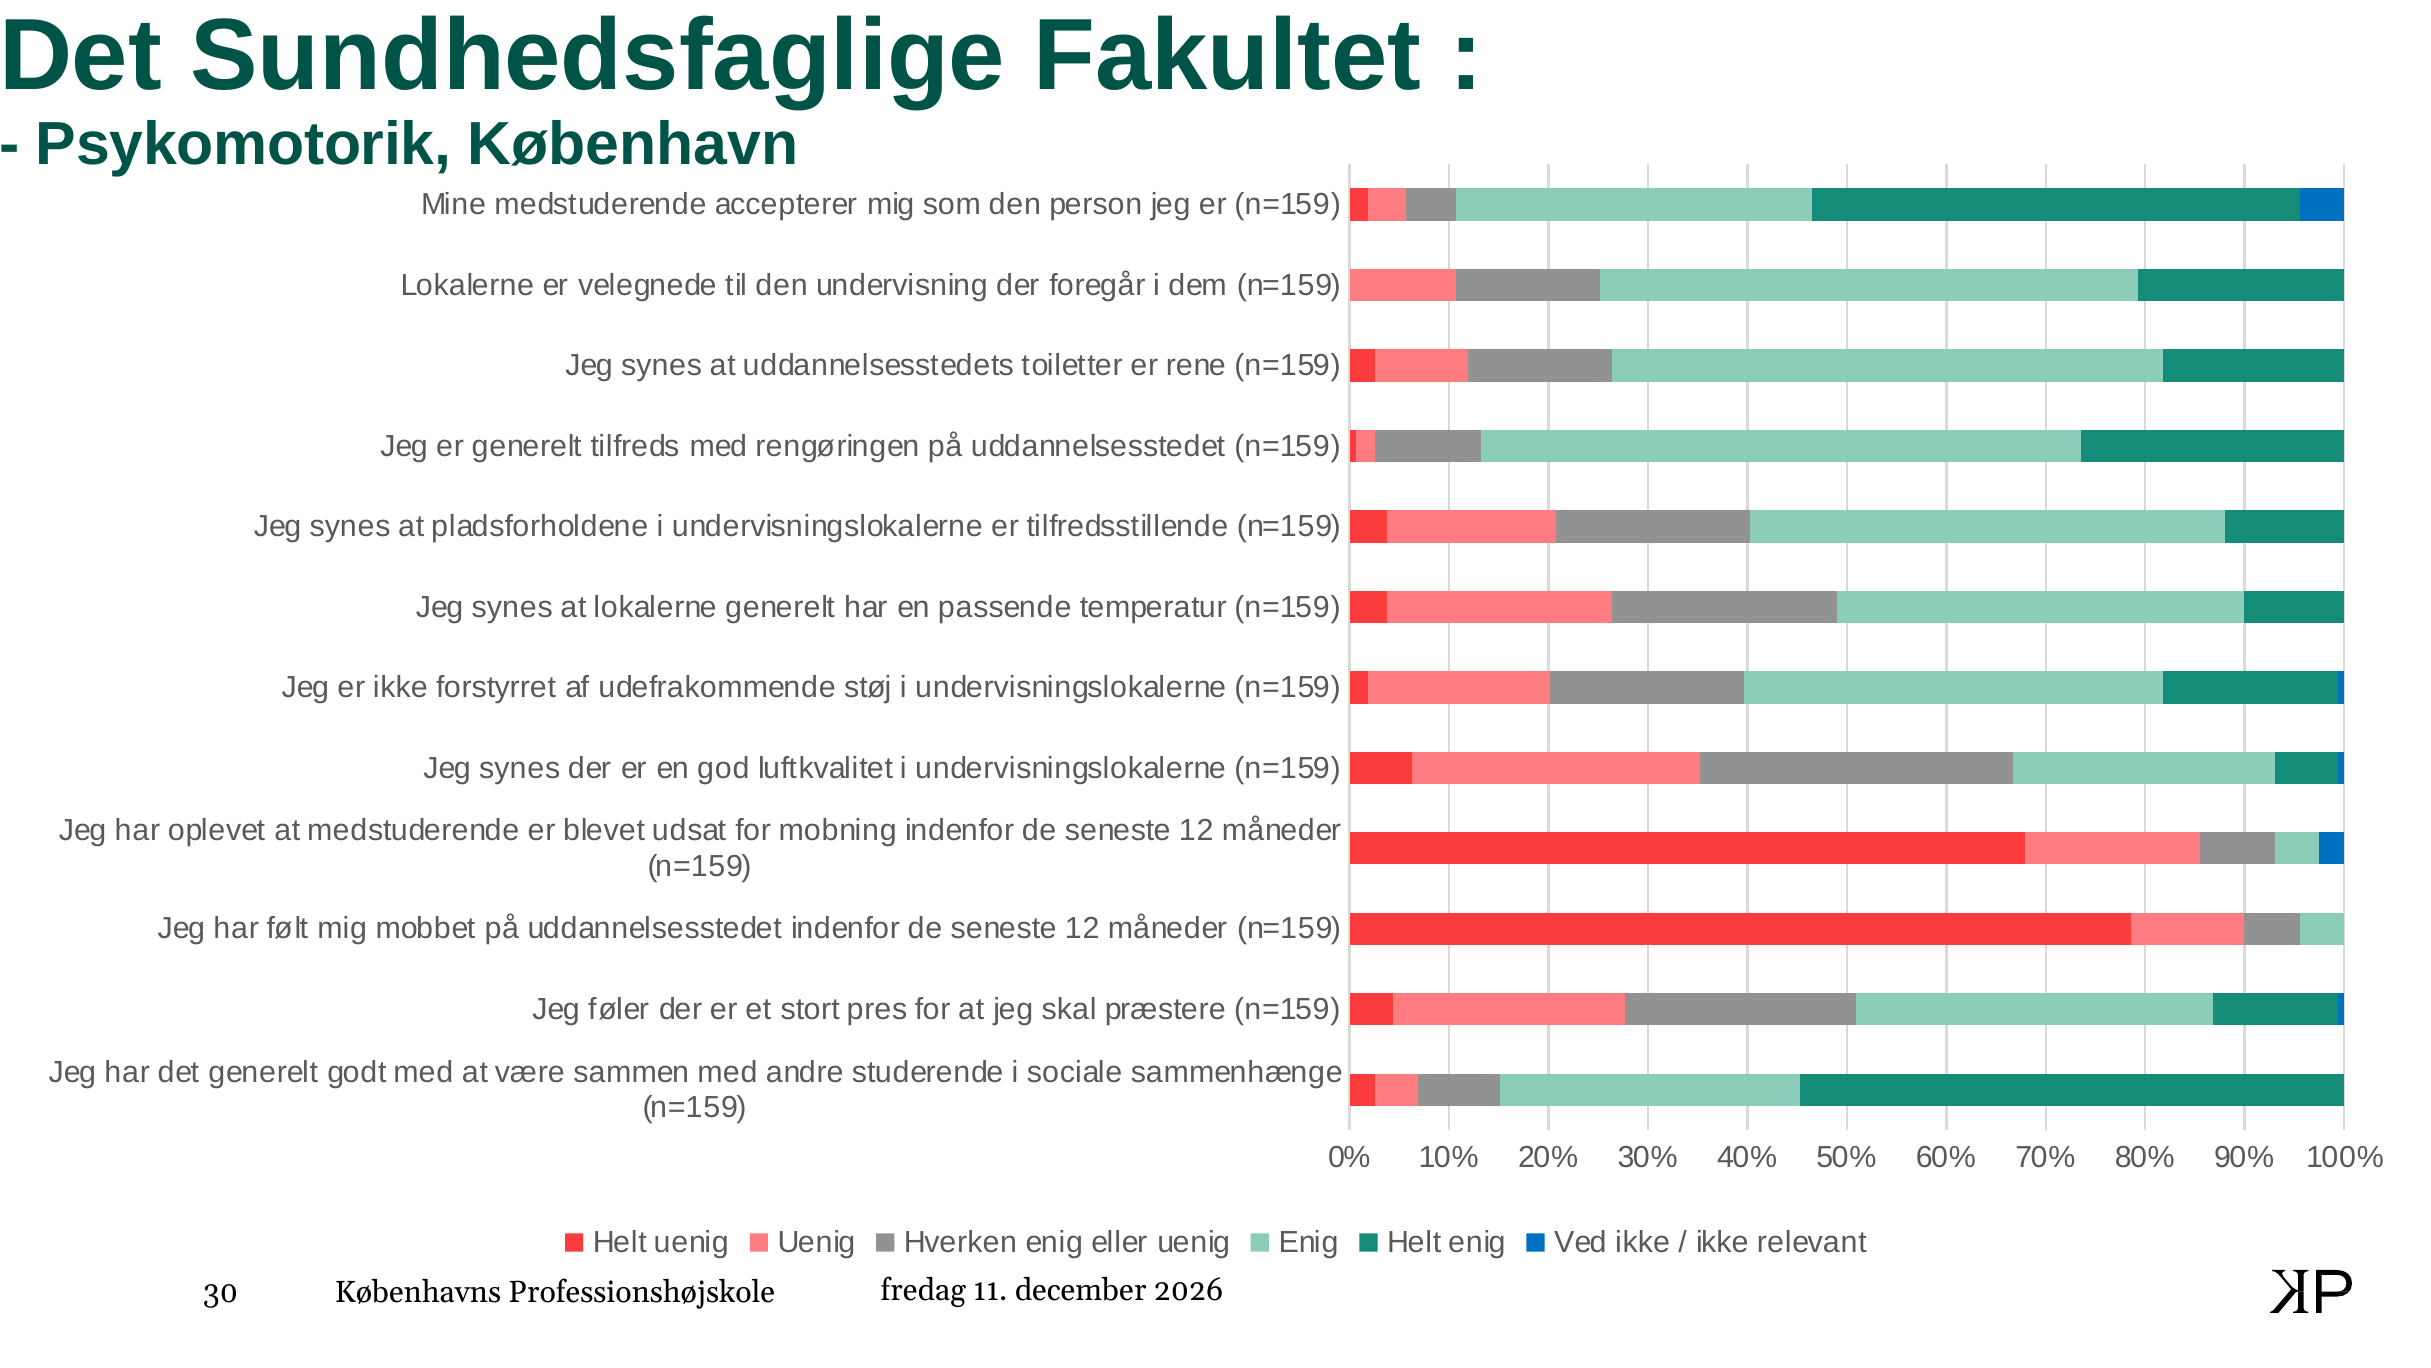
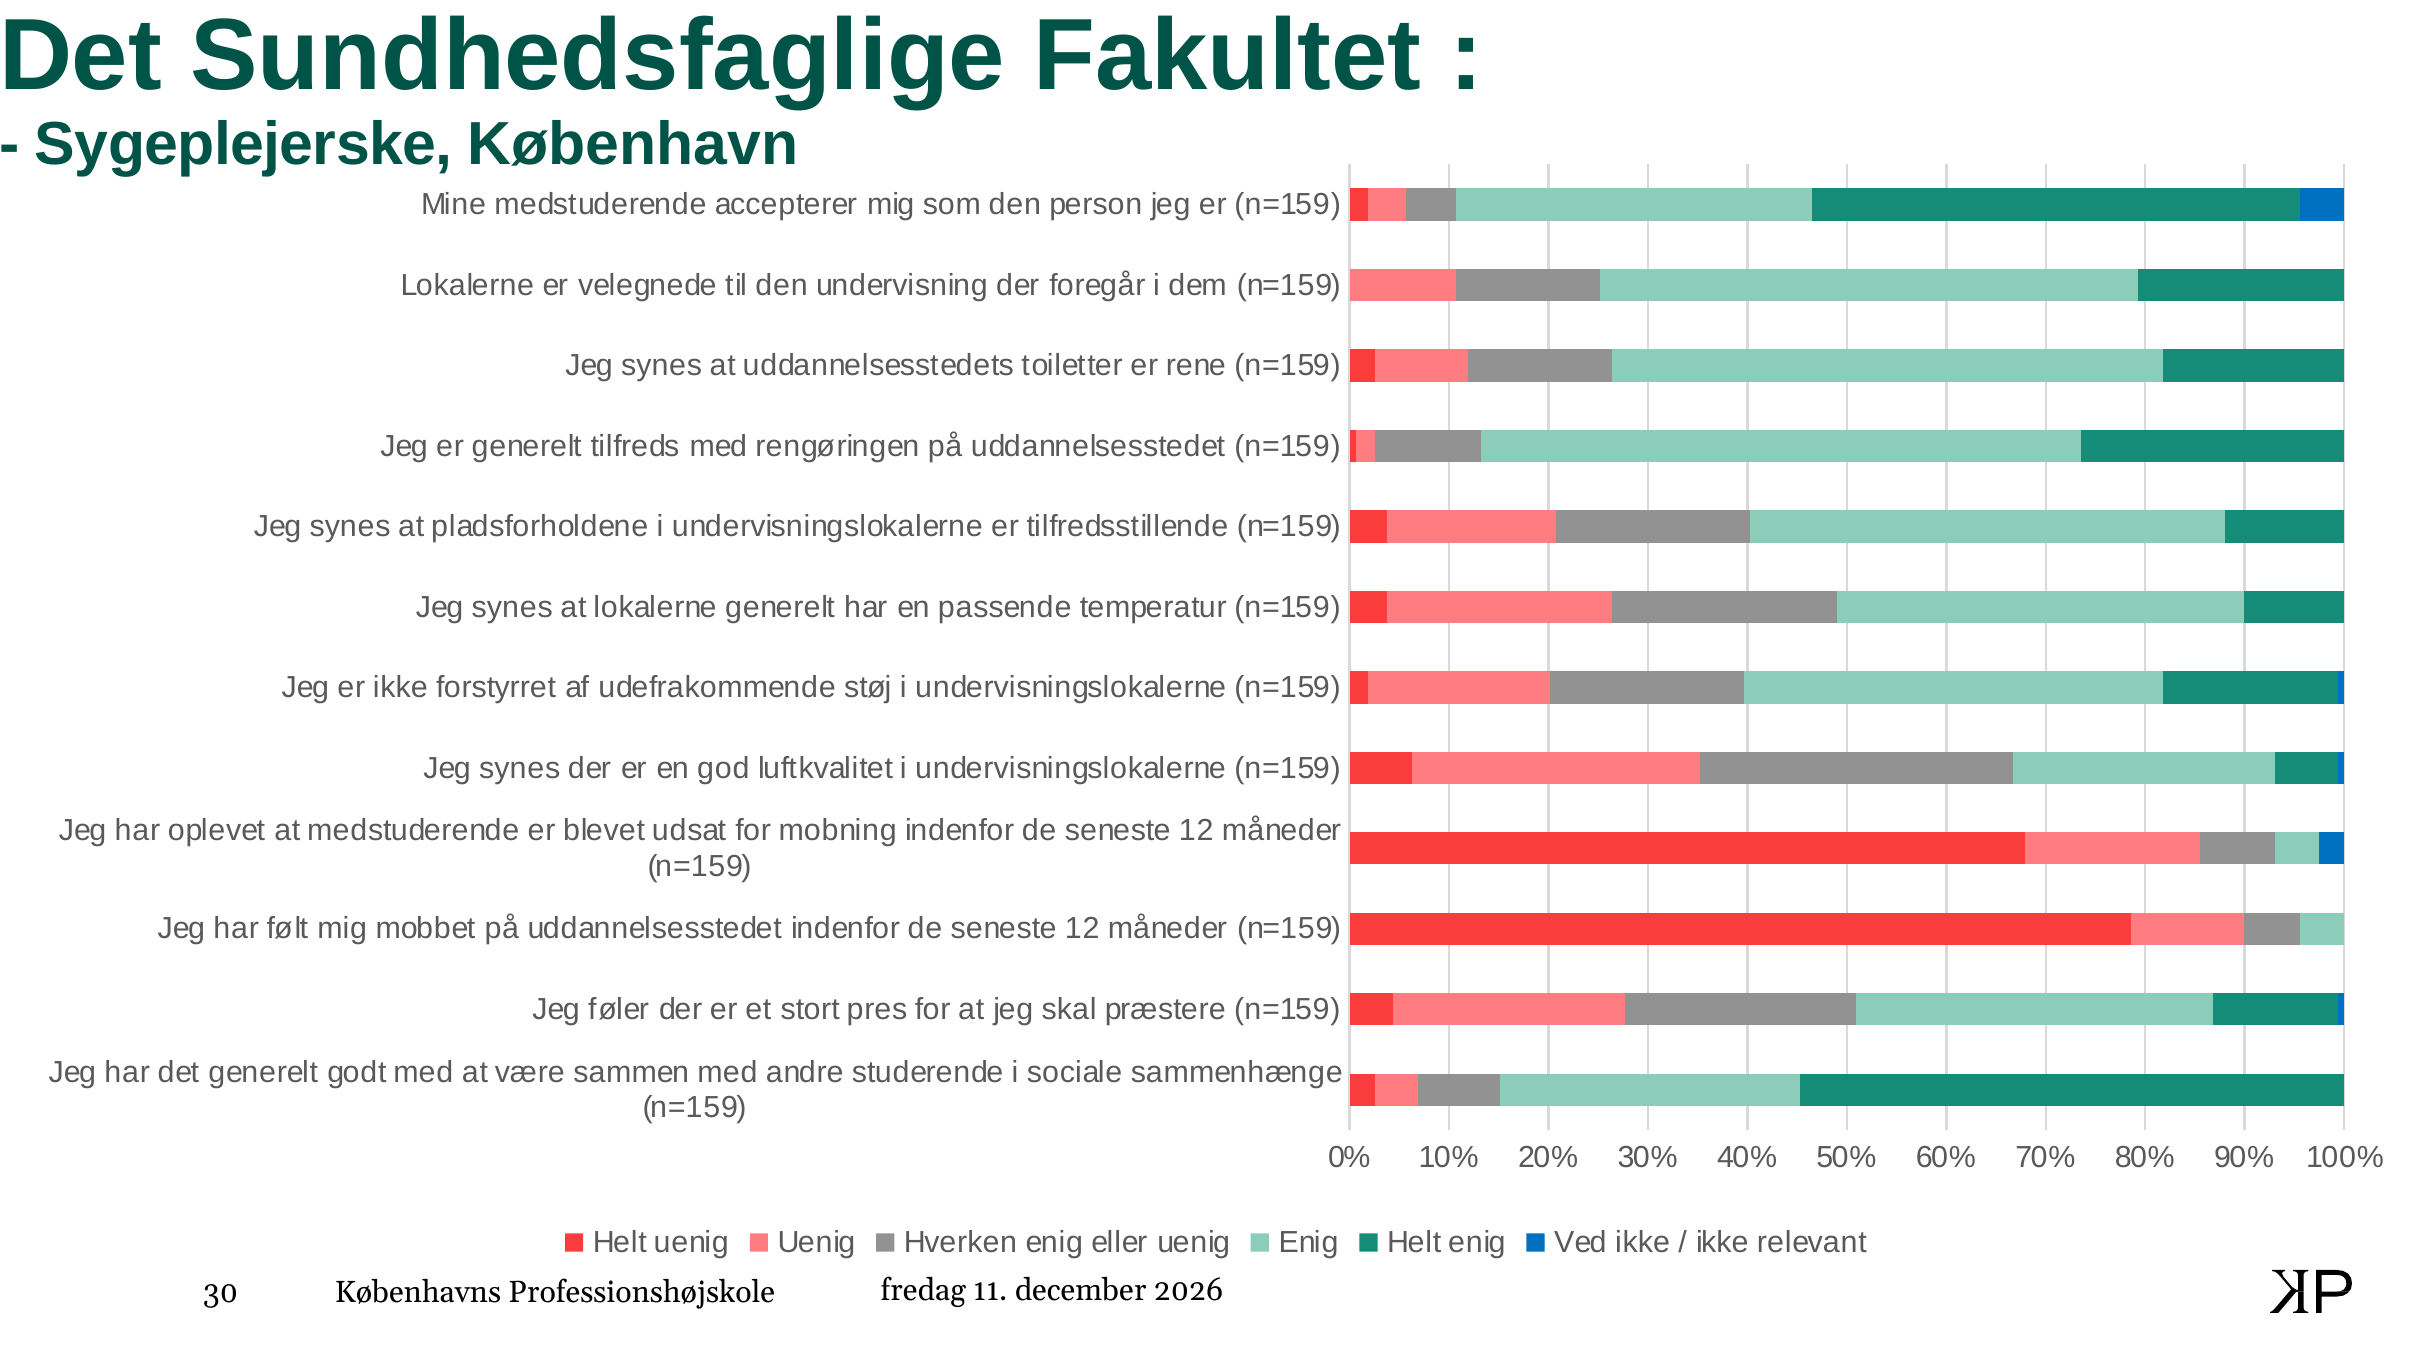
Psykomotorik: Psykomotorik -> Sygeplejerske (244, 144)
